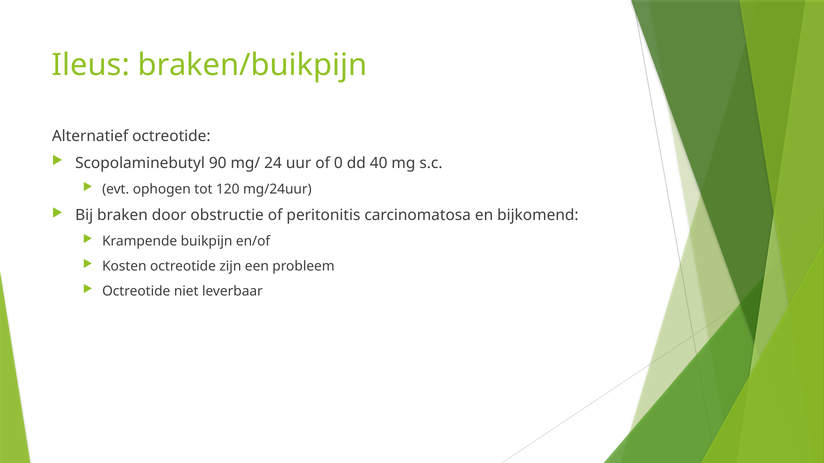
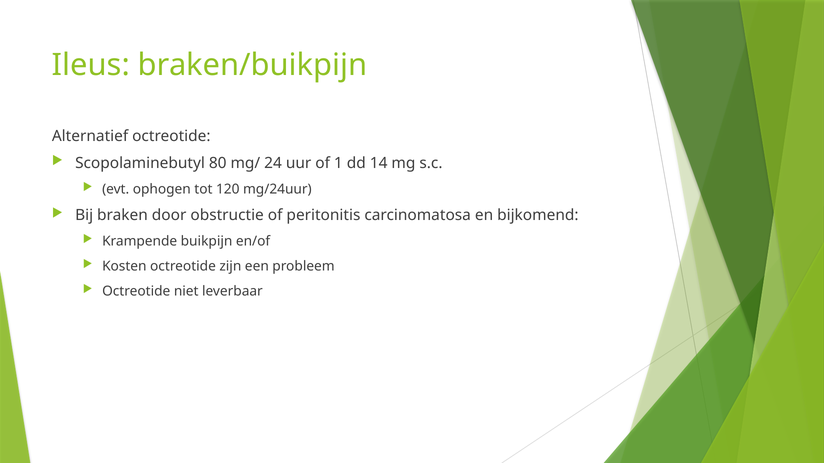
90: 90 -> 80 (218, 163)
0: 0 -> 1 (338, 163)
40: 40 -> 14 (379, 163)
